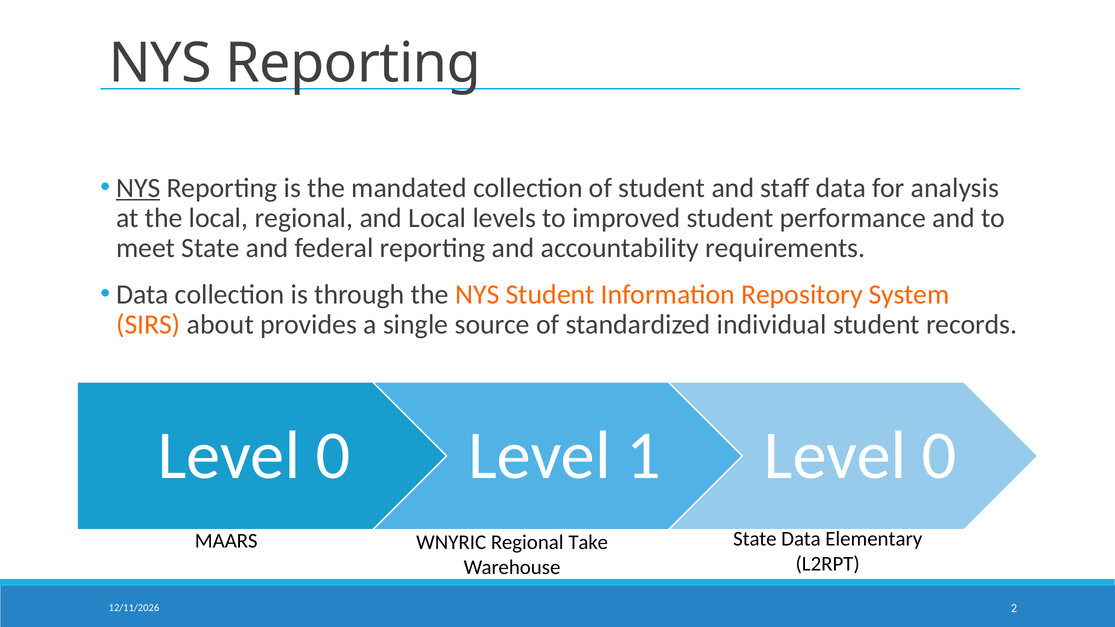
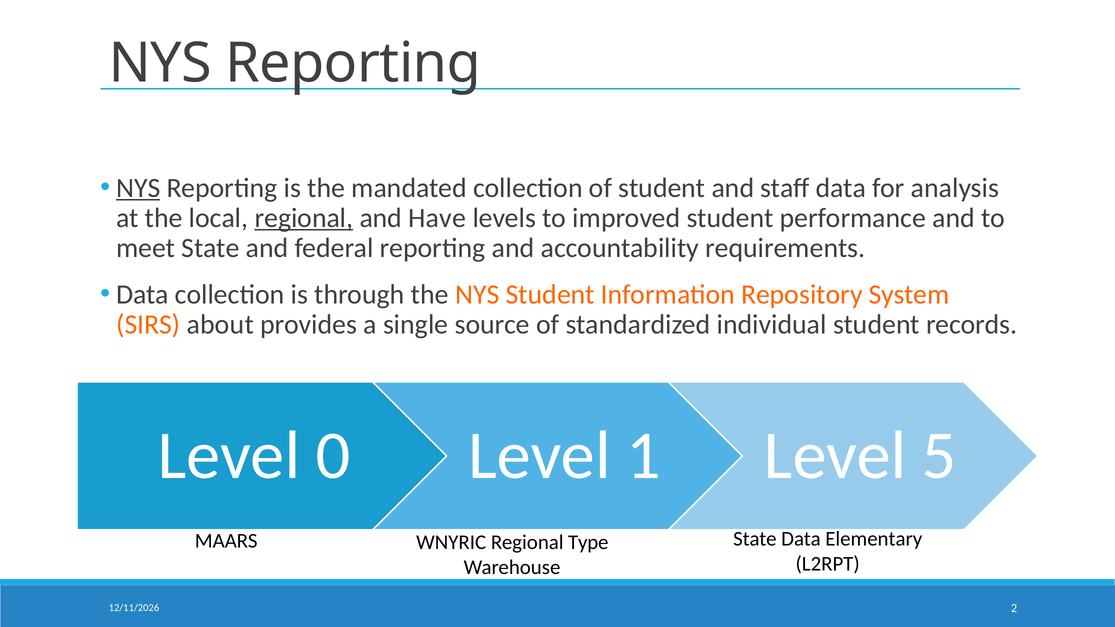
regional underline: none -> present (304, 218)
and Local: Local -> Have (437, 218)
0: 0 -> 5 (939, 456)
Take: Take -> Type (588, 542)
